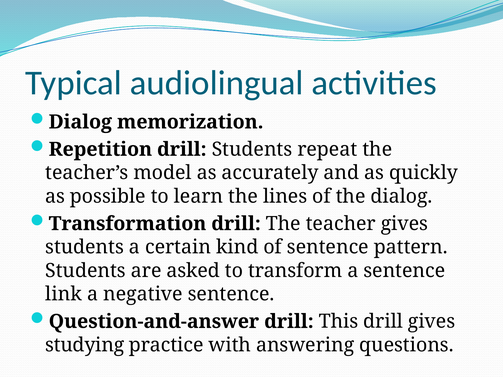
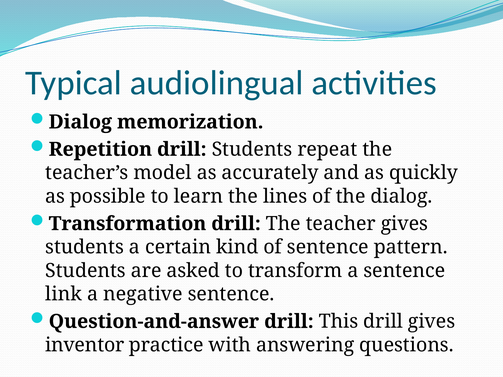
studying: studying -> inventor (85, 345)
